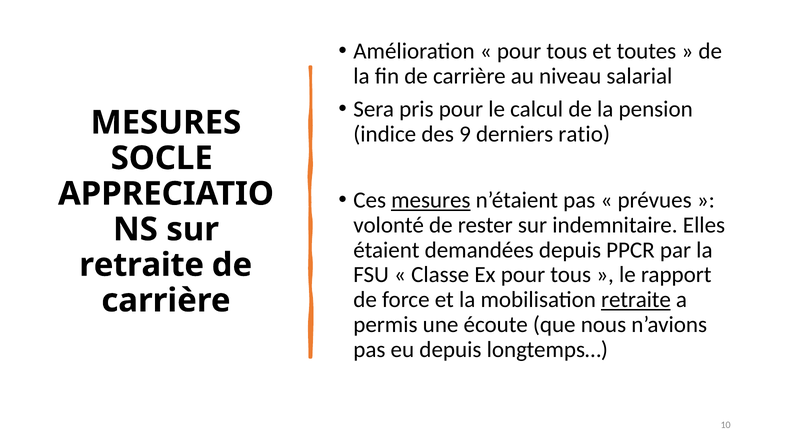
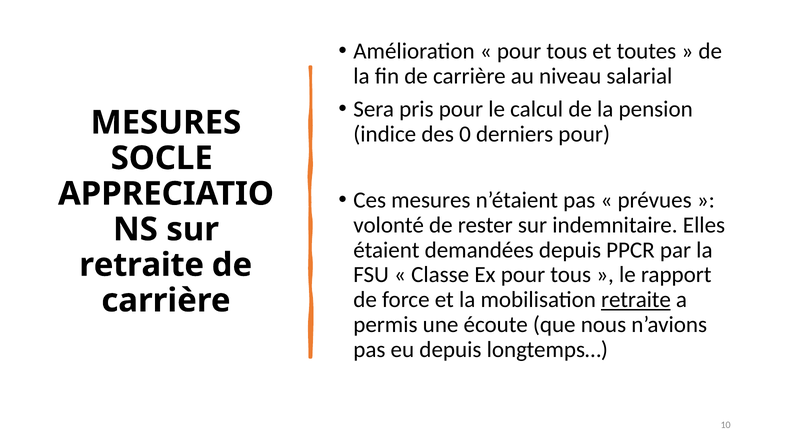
9: 9 -> 0 (465, 134)
derniers ratio: ratio -> pour (584, 134)
mesures underline: present -> none (431, 200)
